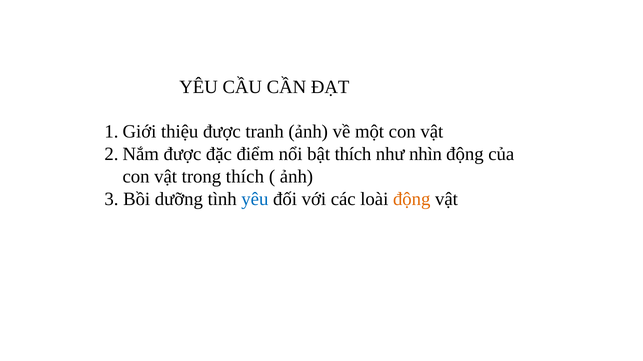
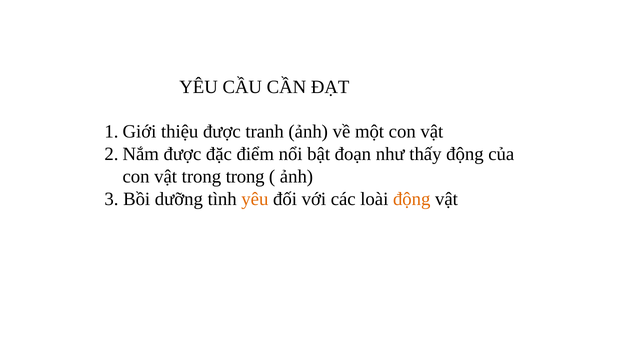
bật thích: thích -> đoạn (353, 155)
nhìn: nhìn -> thấy (425, 155)
trong thích: thích -> trong (245, 177)
yêu colour: blue -> orange (255, 200)
